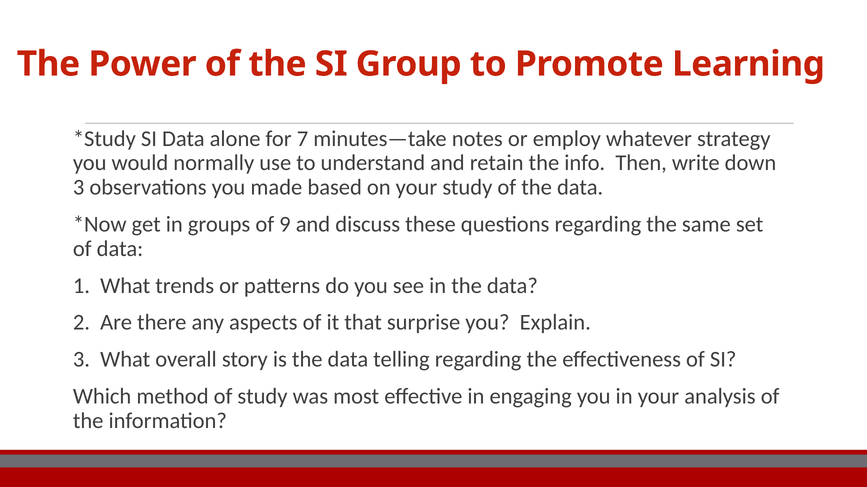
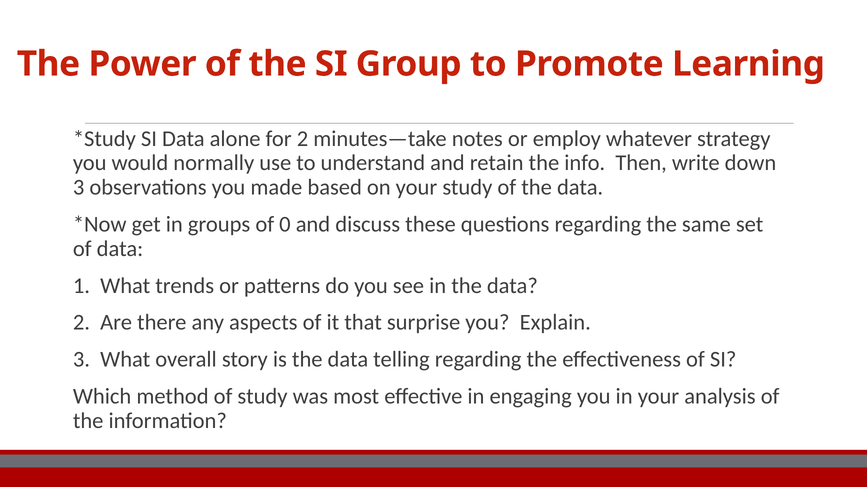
for 7: 7 -> 2 (303, 139)
9: 9 -> 0 (285, 225)
